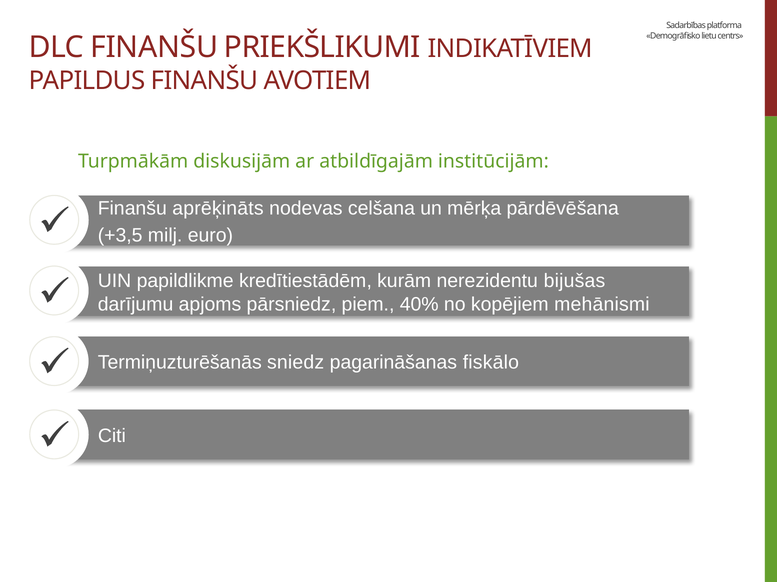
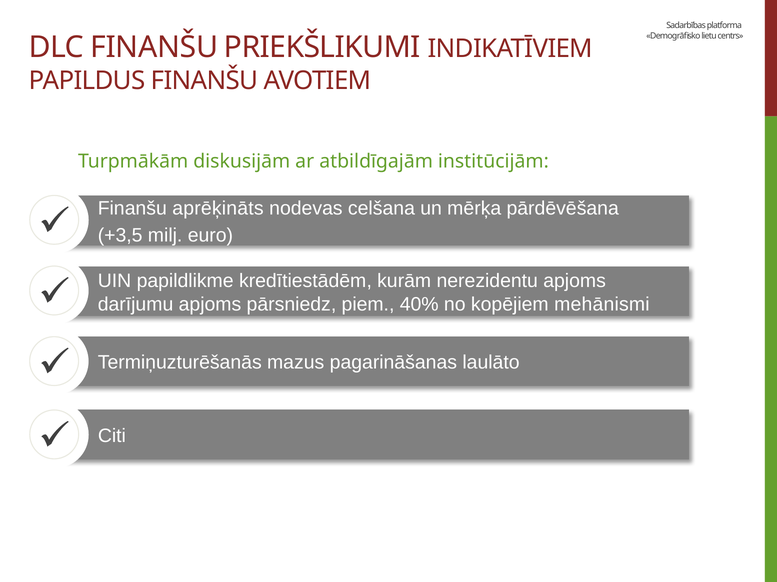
nerezidentu bijušas: bijušas -> apjoms (575, 281)
sniedz: sniedz -> mazus (296, 363)
fiskālo: fiskālo -> laulāto (491, 363)
